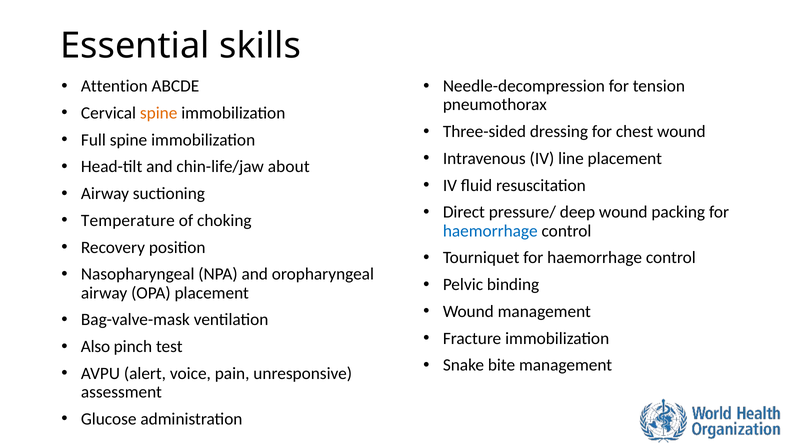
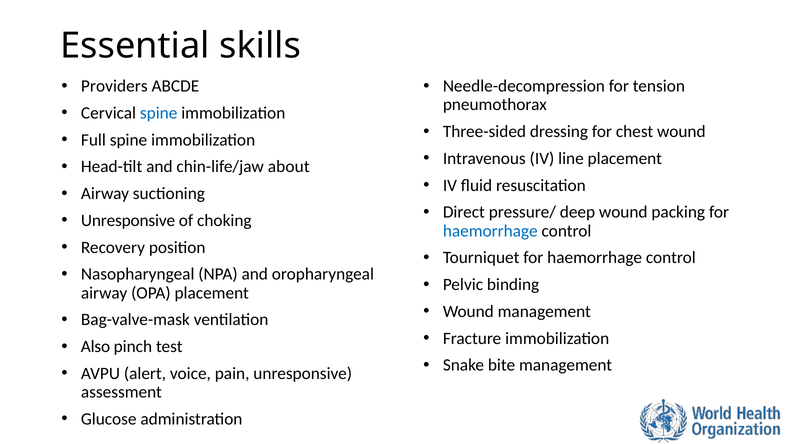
Attention: Attention -> Providers (114, 86)
spine colour: orange -> blue (159, 113)
Temperature: Temperature -> Unresponsive (128, 221)
